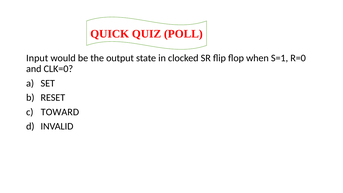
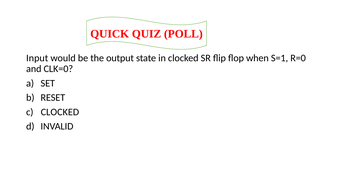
TOWARD: TOWARD -> CLOCKED (60, 112)
